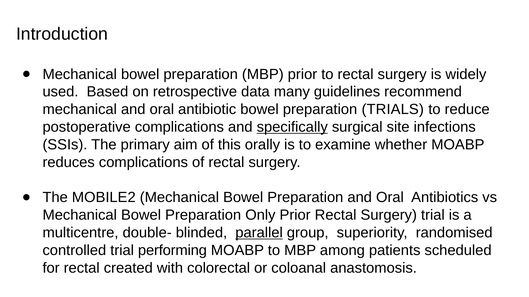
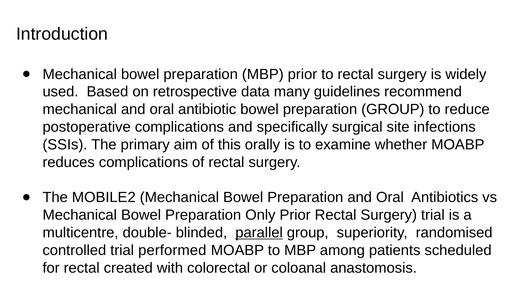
preparation TRIALS: TRIALS -> GROUP (393, 110)
specifically underline: present -> none (292, 127)
performing: performing -> performed (172, 251)
